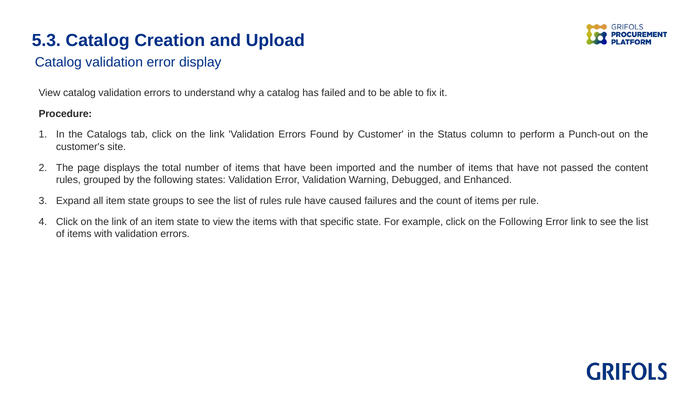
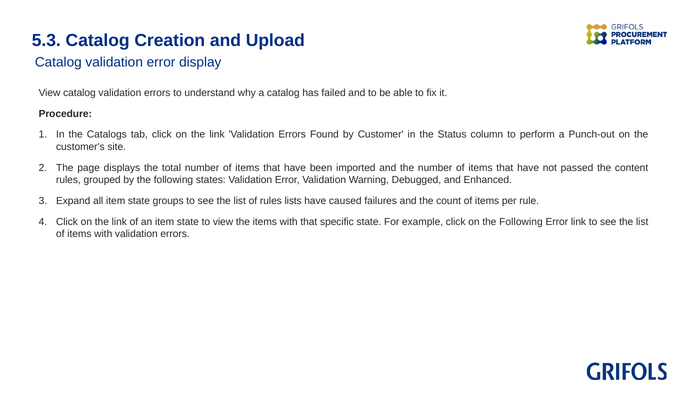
rules rule: rule -> lists (293, 201)
